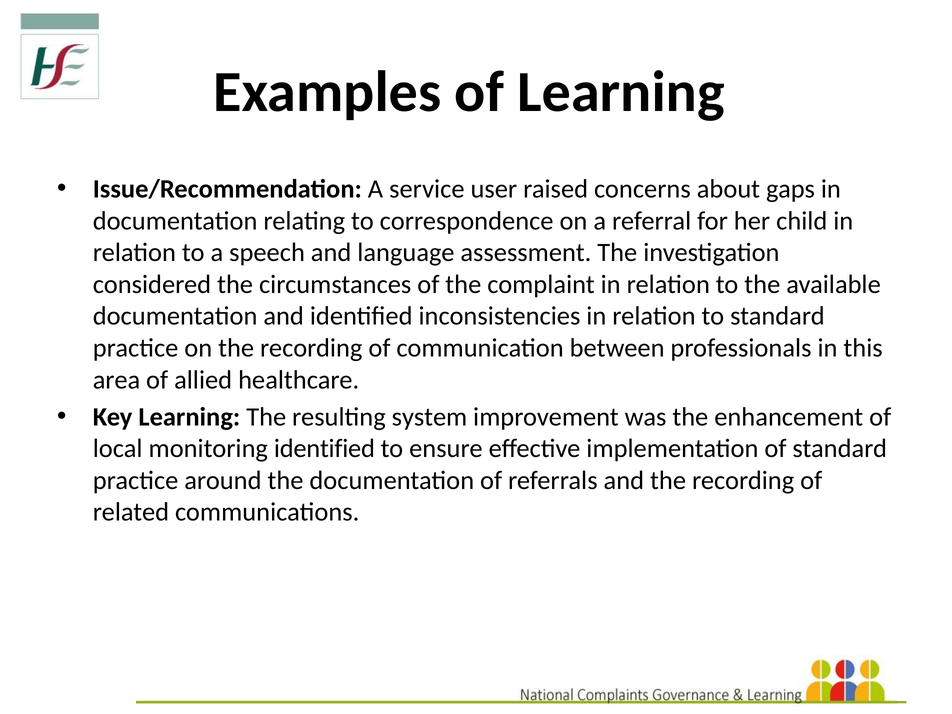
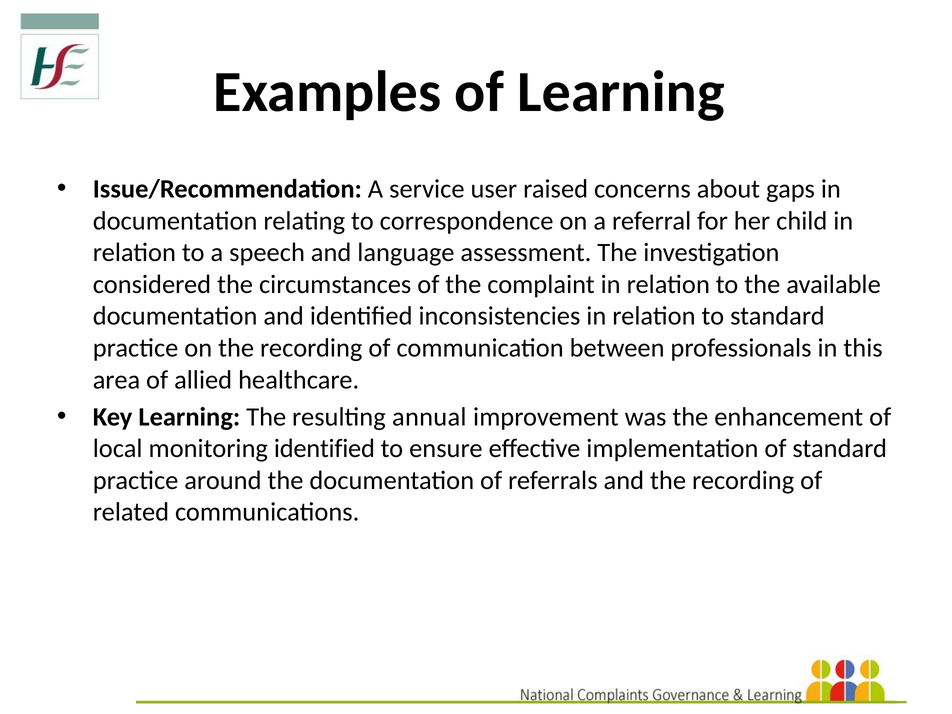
system: system -> annual (429, 417)
